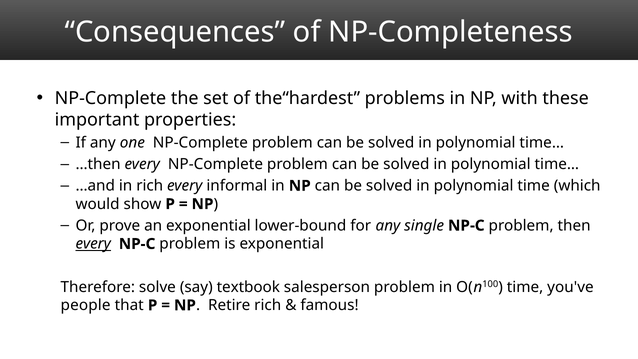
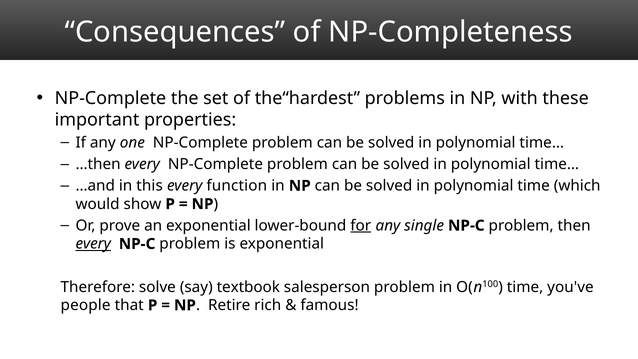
in rich: rich -> this (150, 186)
informal: informal -> function (237, 186)
for underline: none -> present (361, 226)
